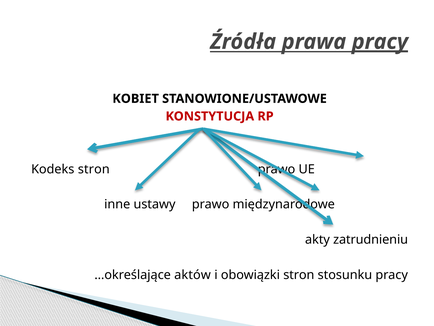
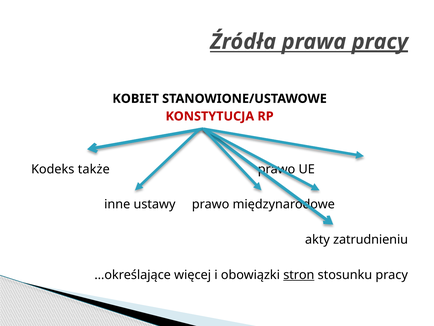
Kodeks stron: stron -> także (94, 169)
aktów: aktów -> więcej (193, 275)
stron underline: none -> present (299, 275)
